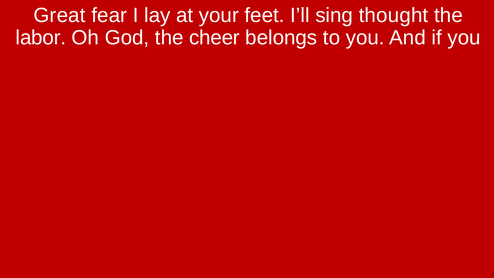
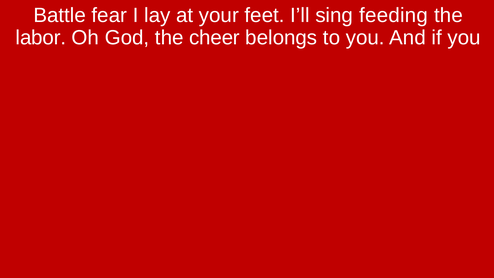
Great: Great -> Battle (60, 15)
thought: thought -> feeding (394, 15)
